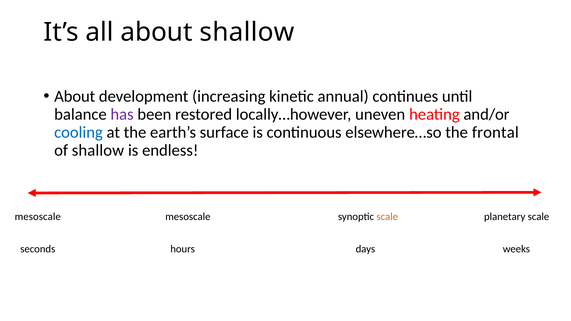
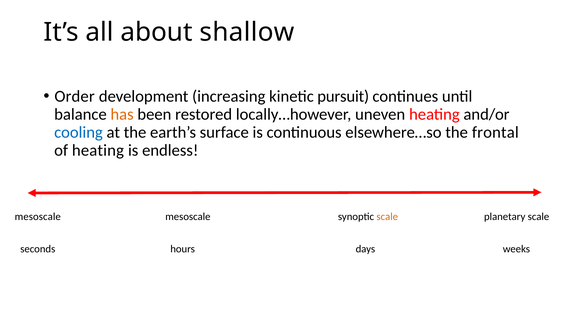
About: About -> Order (75, 97)
annual: annual -> pursuit (343, 97)
has colour: purple -> orange (122, 115)
of shallow: shallow -> heating (98, 151)
